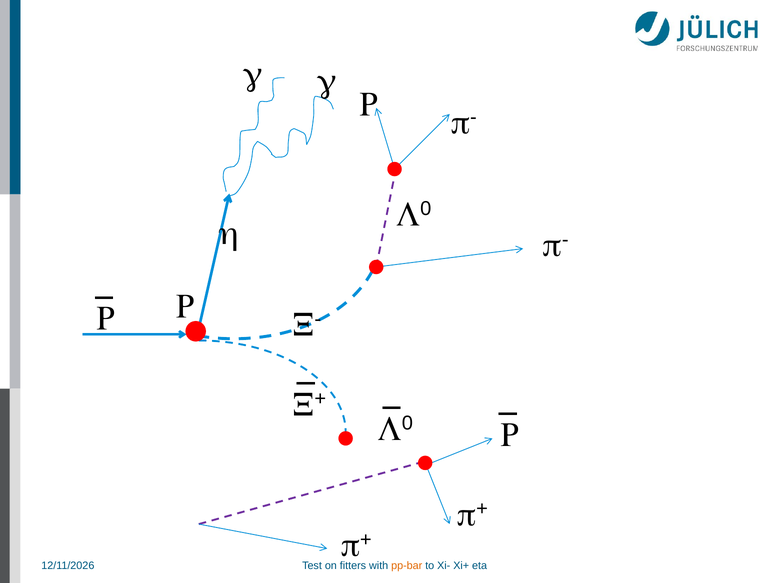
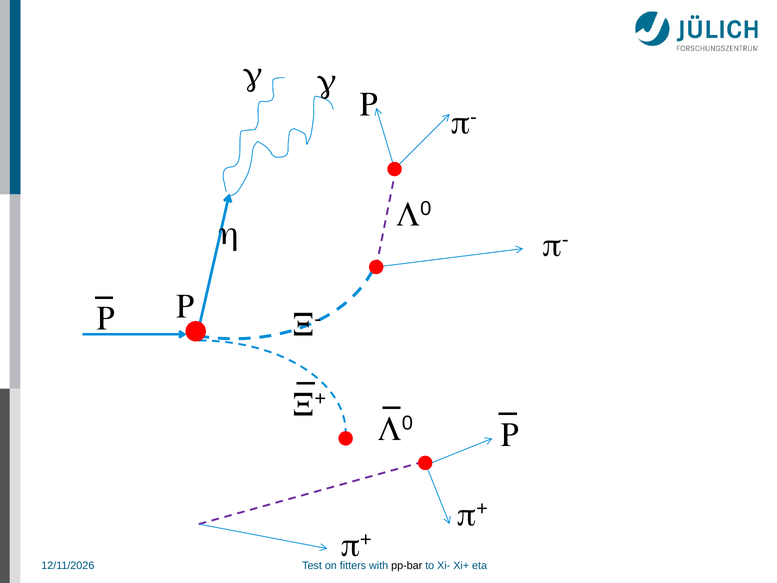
pp-bar colour: orange -> black (407, 566)
